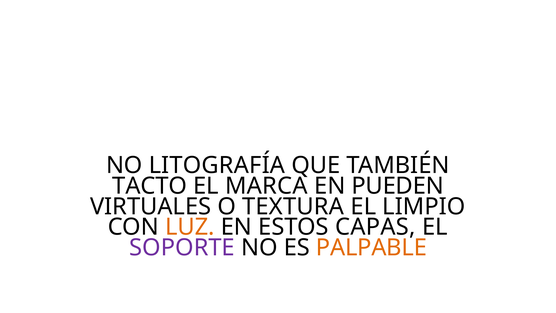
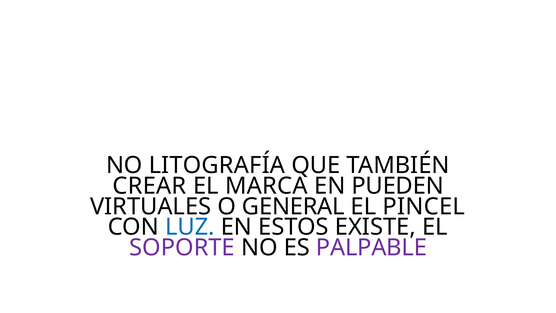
TACTO: TACTO -> CREAR (149, 186)
TEXTURA: TEXTURA -> GENERAL (293, 206)
LIMPIO: LIMPIO -> PINCEL (424, 206)
LUZ colour: orange -> blue (190, 227)
CAPAS: CAPAS -> EXISTE (375, 227)
PALPABLE colour: orange -> purple (371, 247)
